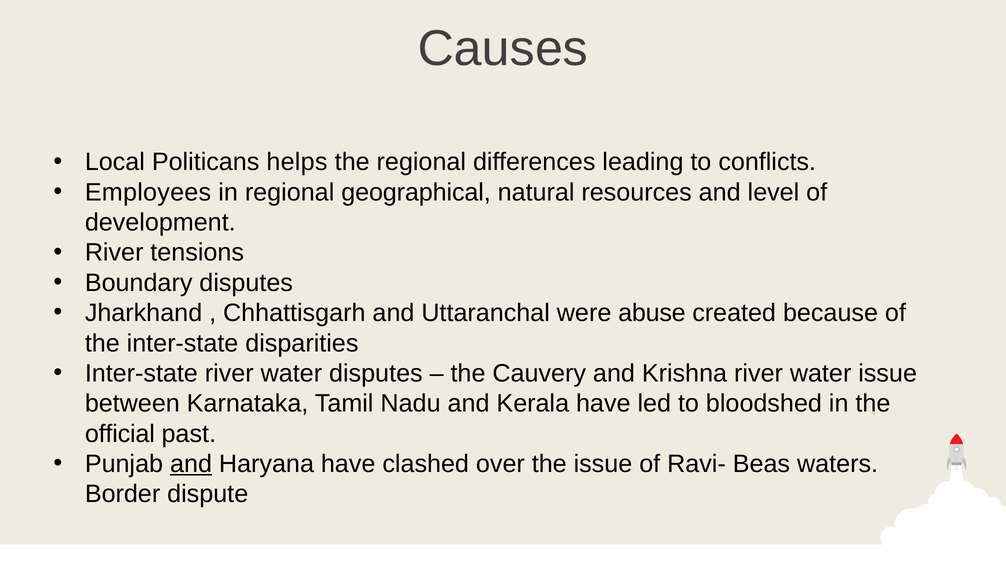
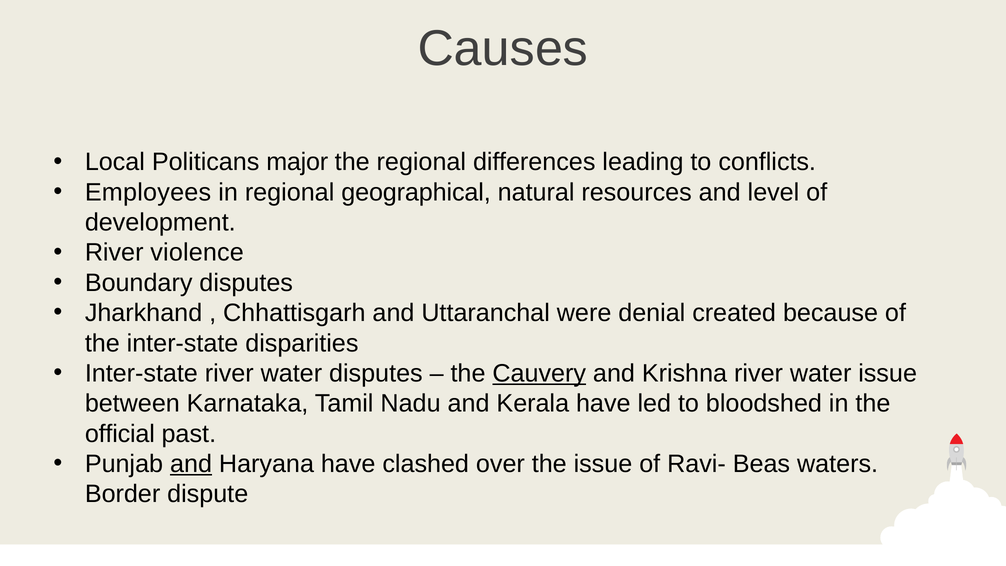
helps: helps -> major (297, 162)
tensions: tensions -> violence (197, 253)
abuse: abuse -> denial (652, 313)
Cauvery underline: none -> present (539, 373)
